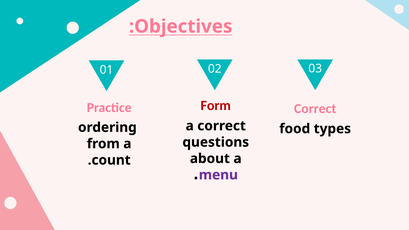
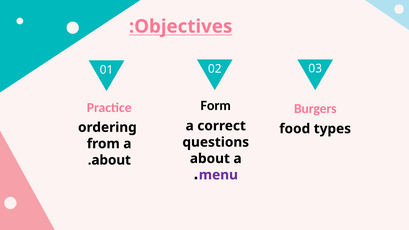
Form colour: red -> black (216, 106)
Correct: Correct -> Burgers (315, 109)
count: count -> about (111, 160)
